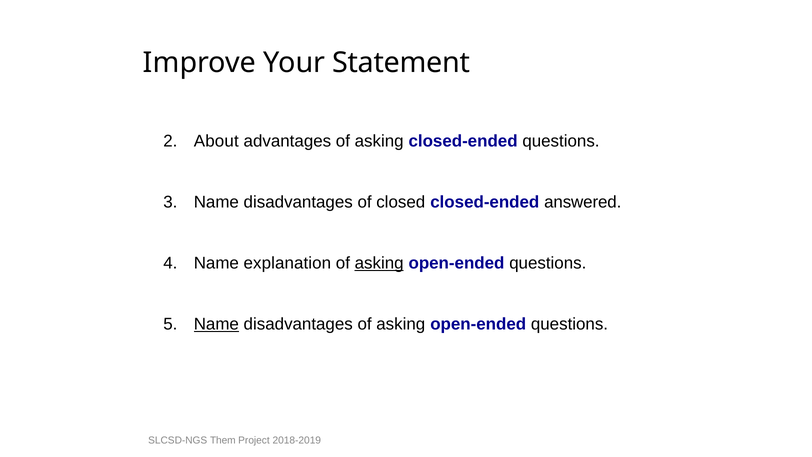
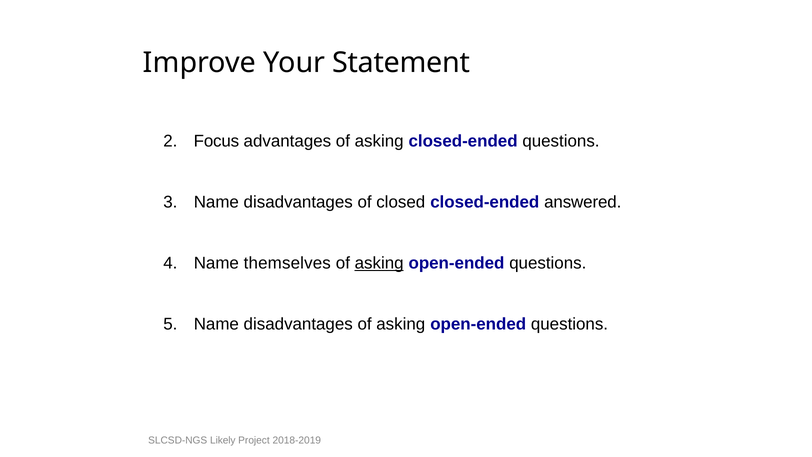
About: About -> Focus (216, 141)
explanation: explanation -> themselves (287, 263)
Name underline: present -> none (216, 324)
Them: Them -> Likely (223, 440)
